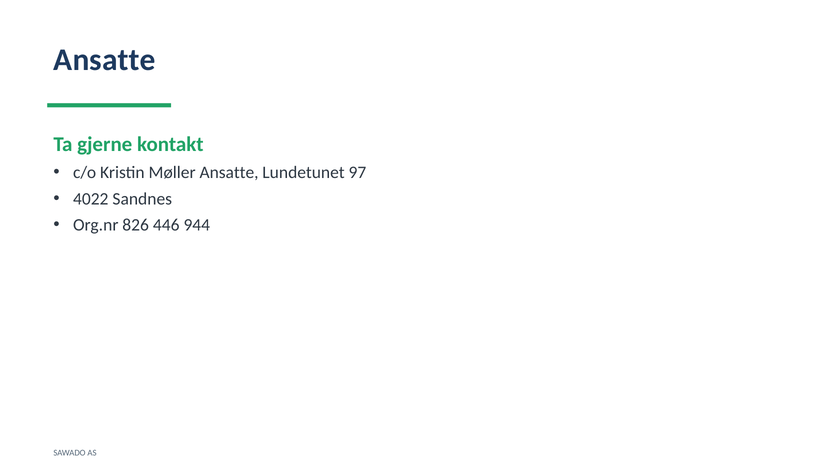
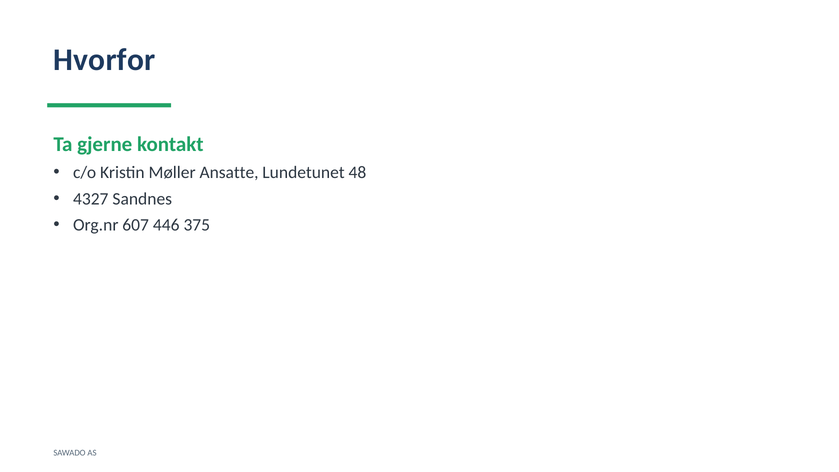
Ansatte: Ansatte -> Hvorfor (104, 60)
97: 97 -> 48 (357, 173)
4022: 4022 -> 4327 (91, 199)
826: 826 -> 607 (136, 225)
944: 944 -> 375 (197, 225)
